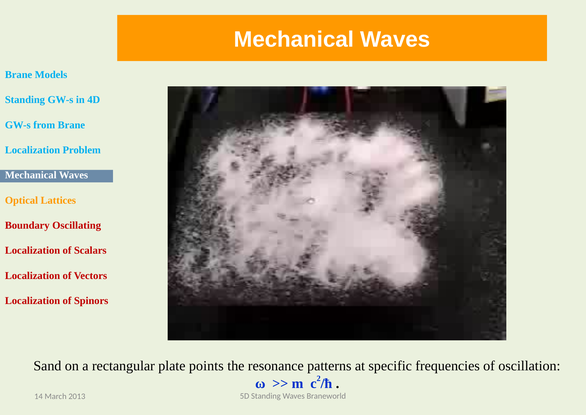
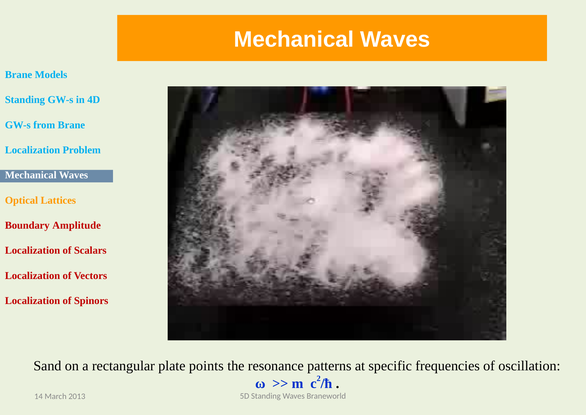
Oscillating: Oscillating -> Amplitude (77, 225)
